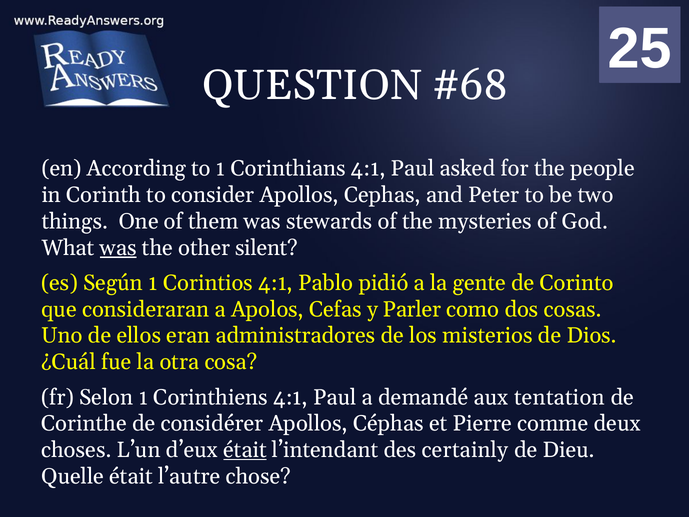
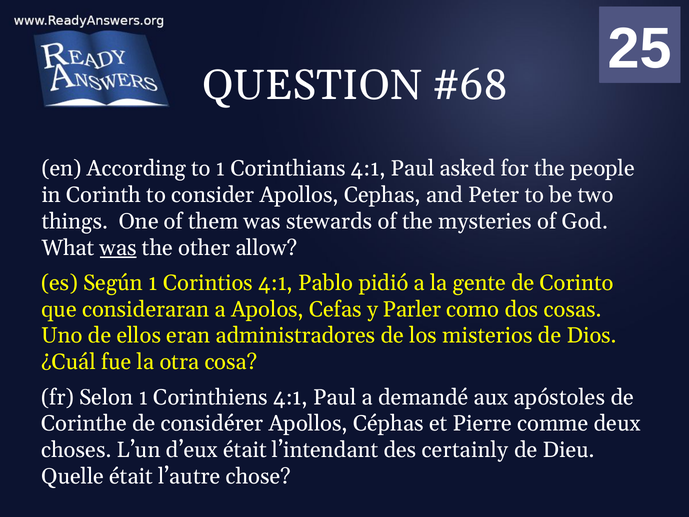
silent: silent -> allow (266, 248)
tentation: tentation -> apóstoles (559, 397)
était underline: present -> none (245, 450)
